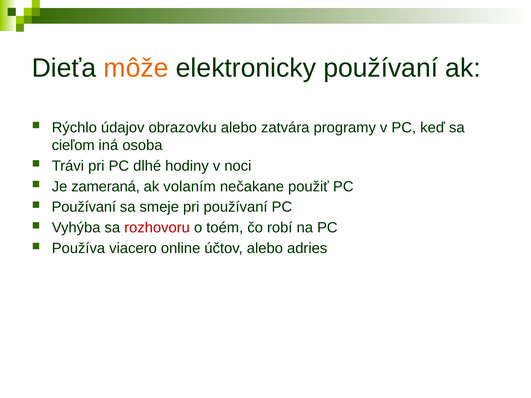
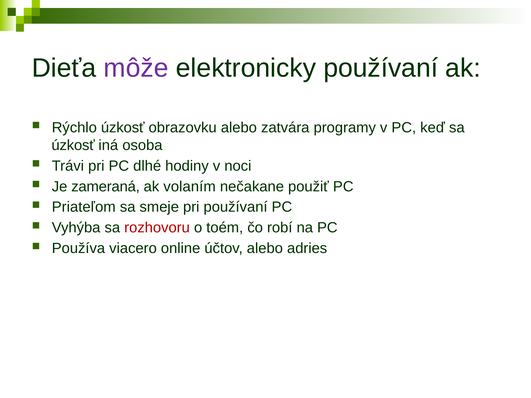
môže colour: orange -> purple (136, 68)
Rýchlo údajov: údajov -> úzkosť (123, 128)
cieľom: cieľom -> úzkosť (73, 145)
Používaní: Používaní -> Priateľom (84, 207)
